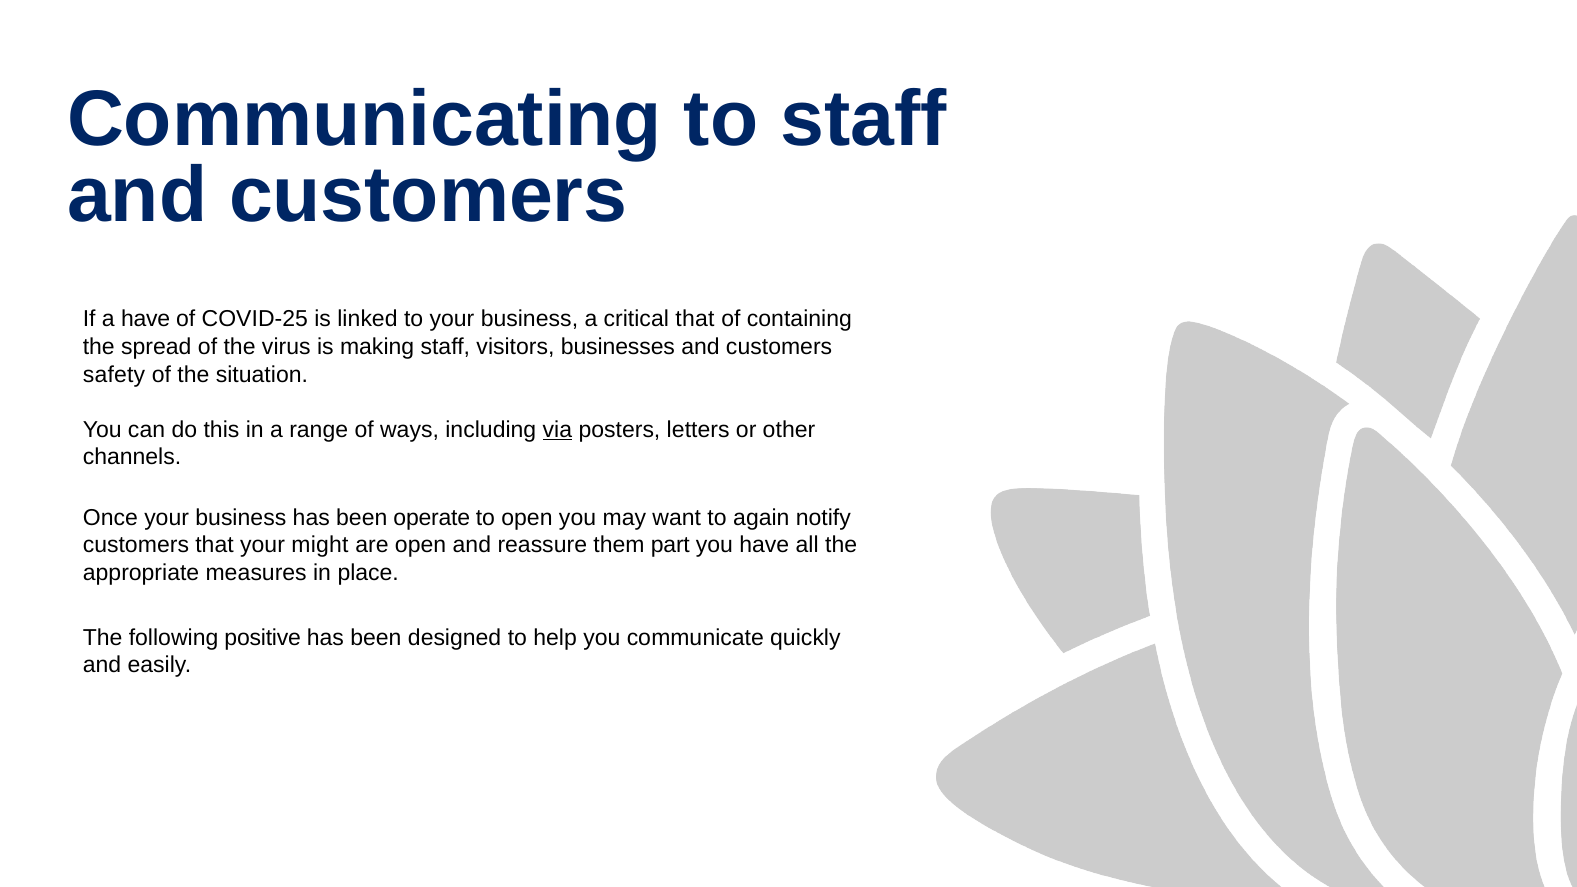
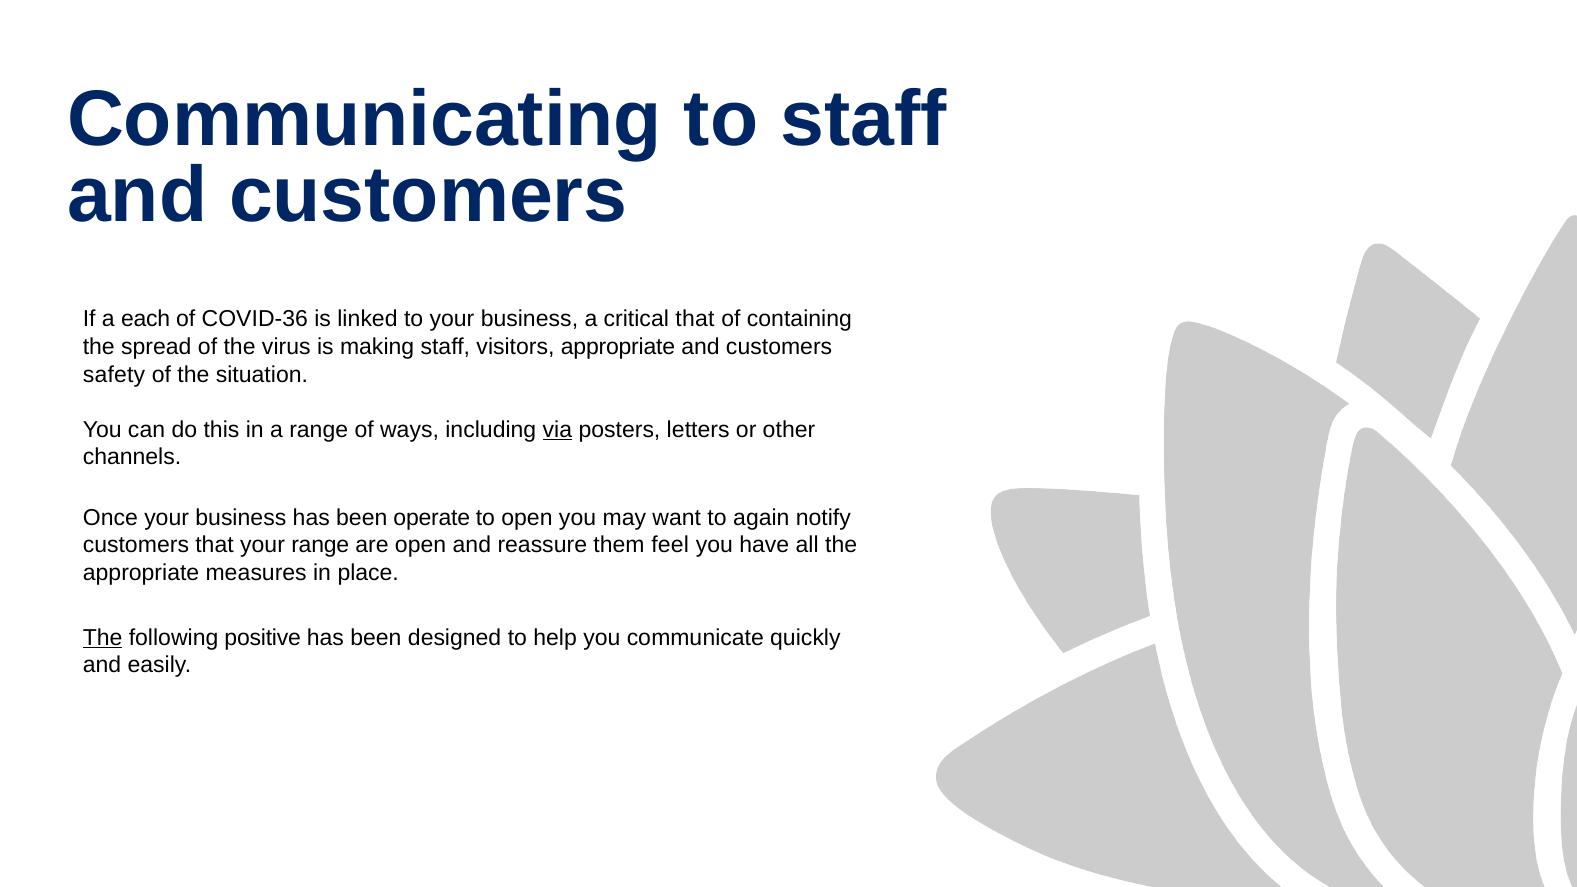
a have: have -> each (146, 319)
COVID-25: COVID-25 -> COVID-36 (255, 319)
visitors businesses: businesses -> appropriate (618, 347)
your might: might -> range (320, 545)
part: part -> feel (670, 545)
The underline: none -> present (103, 638)
